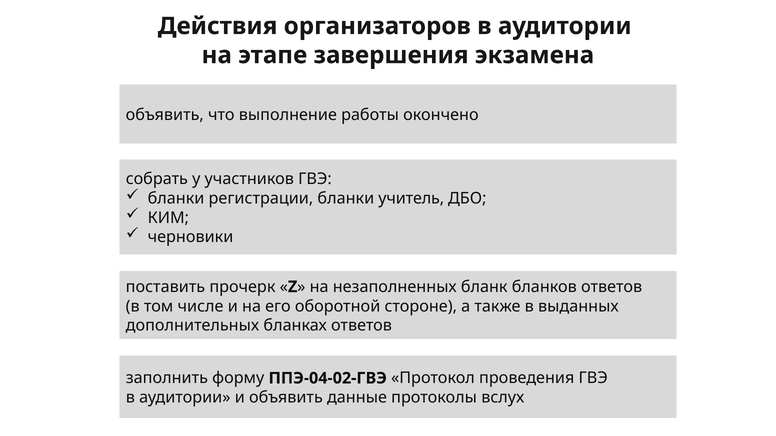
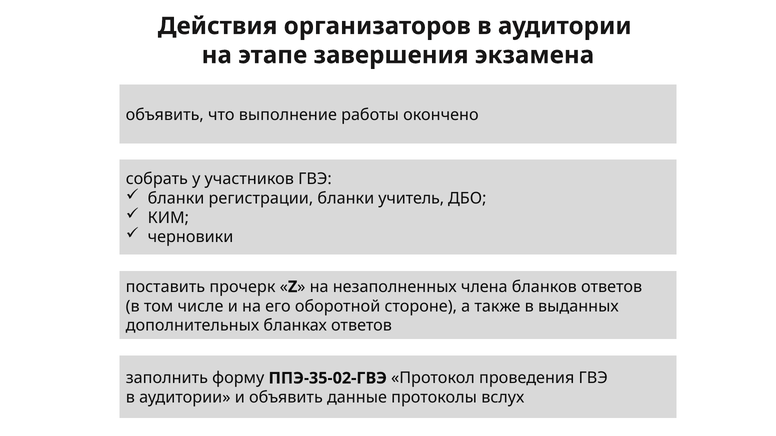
бланк: бланк -> члена (484, 287)
ППЭ-04-02-ГВЭ: ППЭ-04-02-ГВЭ -> ППЭ-35-02-ГВЭ (328, 379)
